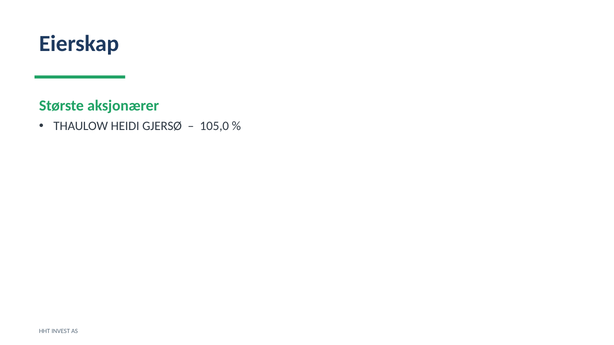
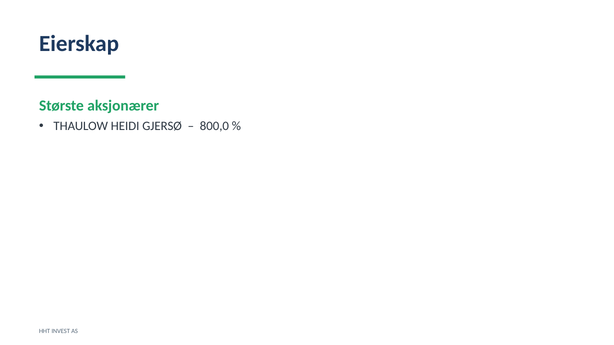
105,0: 105,0 -> 800,0 (214, 126)
